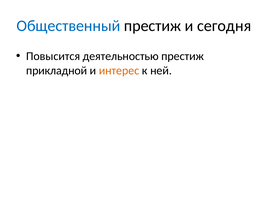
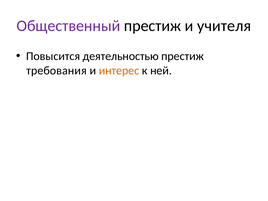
Общественный colour: blue -> purple (68, 26)
сегодня: сегодня -> учителя (224, 26)
прикладной: прикладной -> требования (57, 71)
